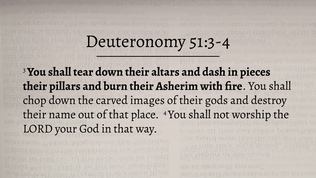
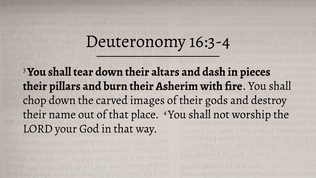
51:3-4: 51:3-4 -> 16:3-4 (210, 41)
